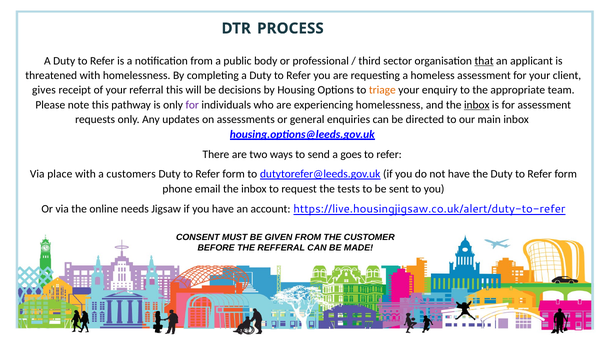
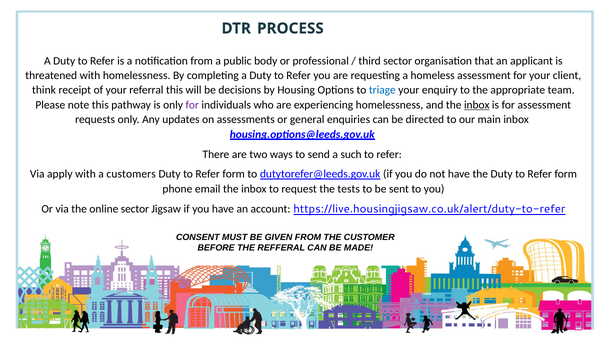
that underline: present -> none (484, 61)
gives: gives -> think (44, 90)
triage colour: orange -> blue (382, 90)
goes: goes -> such (351, 154)
place: place -> apply (60, 174)
online needs: needs -> sector (135, 209)
